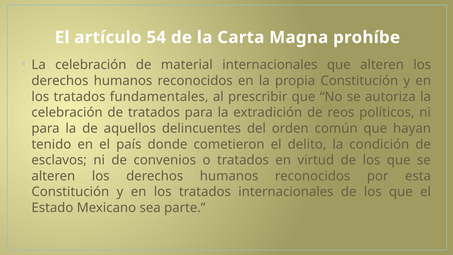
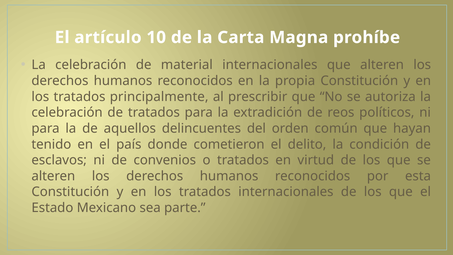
54: 54 -> 10 (156, 37)
fundamentales: fundamentales -> principalmente (159, 97)
